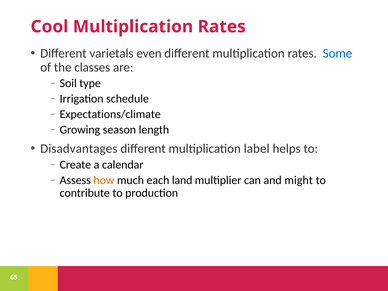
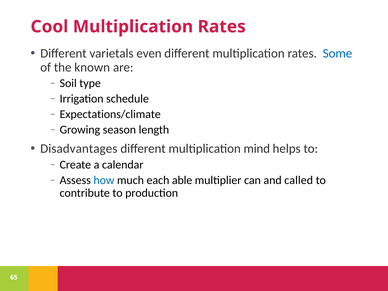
classes: classes -> known (92, 67)
label: label -> mind (257, 149)
how colour: orange -> blue (104, 180)
land: land -> able (182, 180)
might: might -> called (299, 180)
